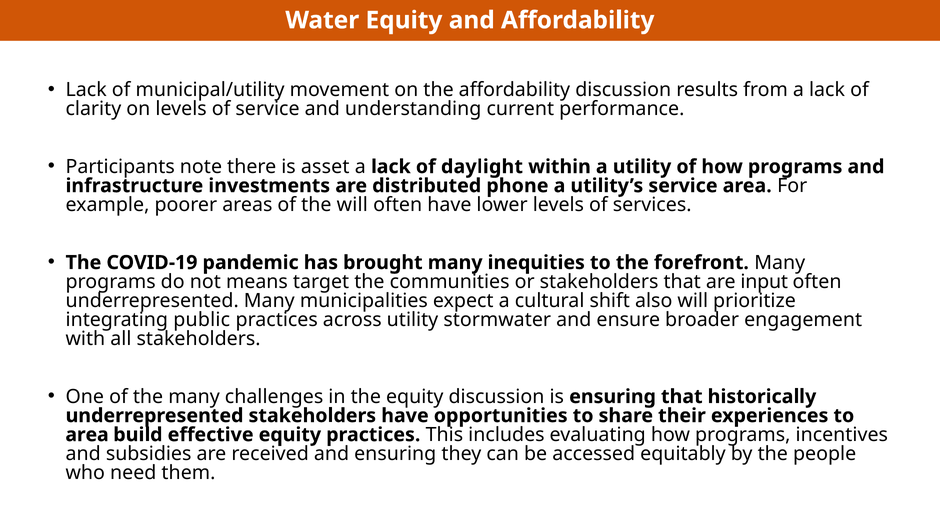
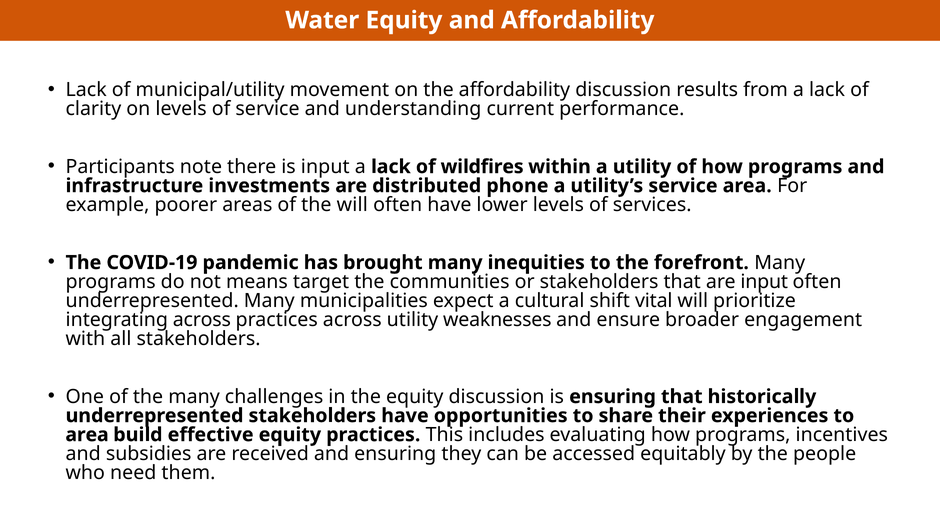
is asset: asset -> input (325, 167)
daylight: daylight -> wildfires (482, 167)
also: also -> vital (654, 301)
integrating public: public -> across (202, 320)
stormwater: stormwater -> weaknesses (497, 320)
